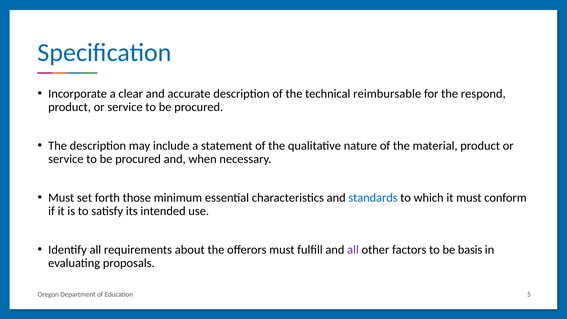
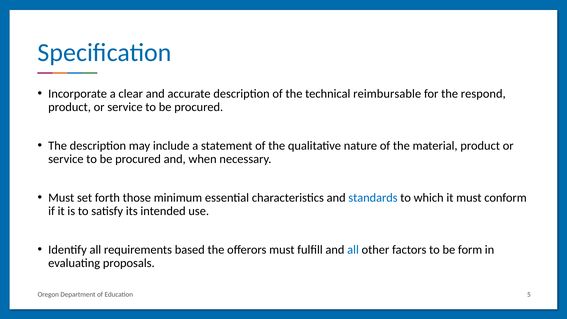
about: about -> based (190, 250)
all colour: purple -> blue (353, 250)
basis: basis -> form (470, 250)
